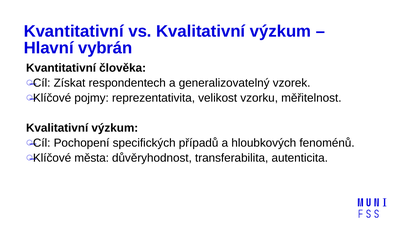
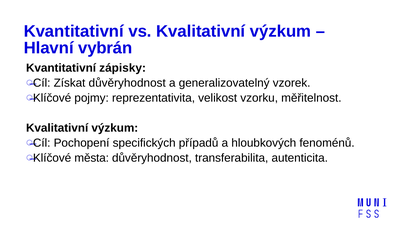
člověka: člověka -> zápisky (123, 68)
Získat respondentech: respondentech -> důvěryhodnost (127, 83)
